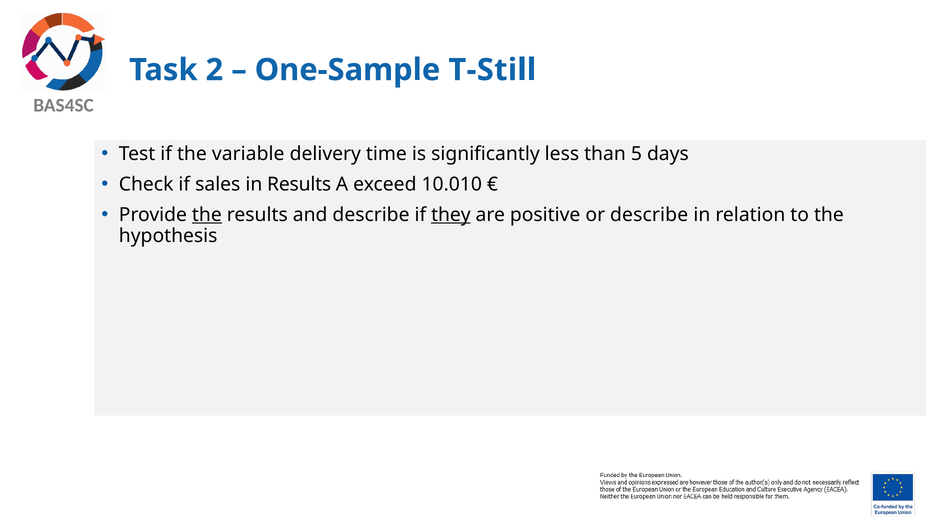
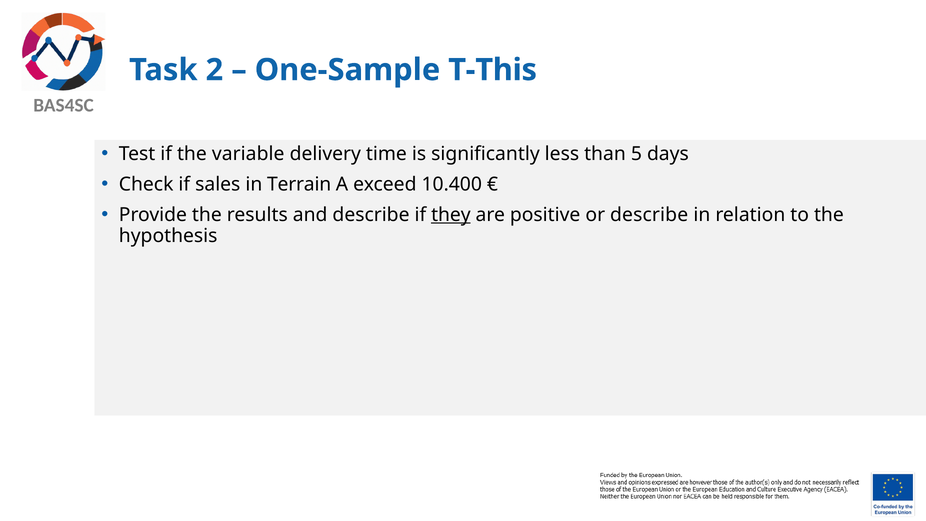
T-Still: T-Still -> T-This (493, 70)
in Results: Results -> Terrain (299, 184)
10.010: 10.010 -> 10.400 (452, 184)
the underline: present -> none (207, 215)
